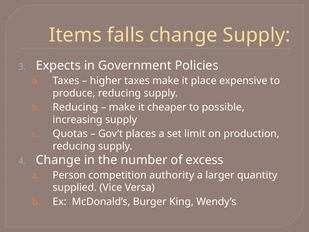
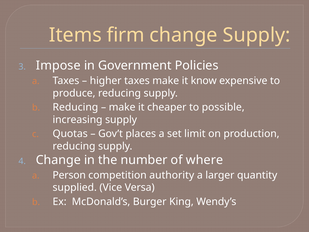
falls: falls -> firm (126, 35)
Expects: Expects -> Impose (58, 65)
place: place -> know (204, 81)
excess: excess -> where (204, 160)
